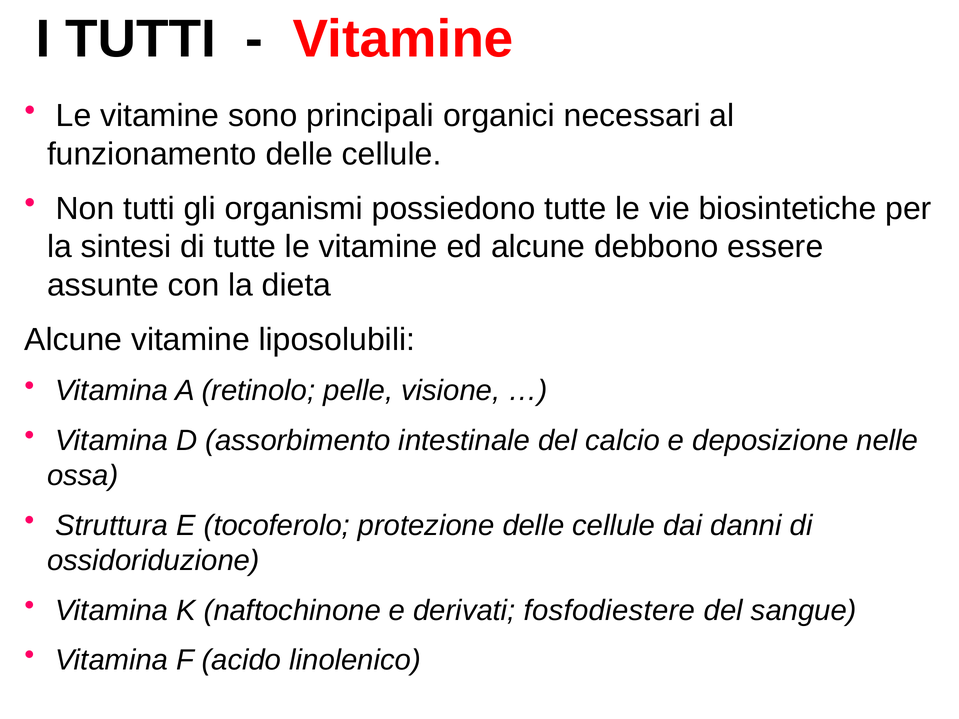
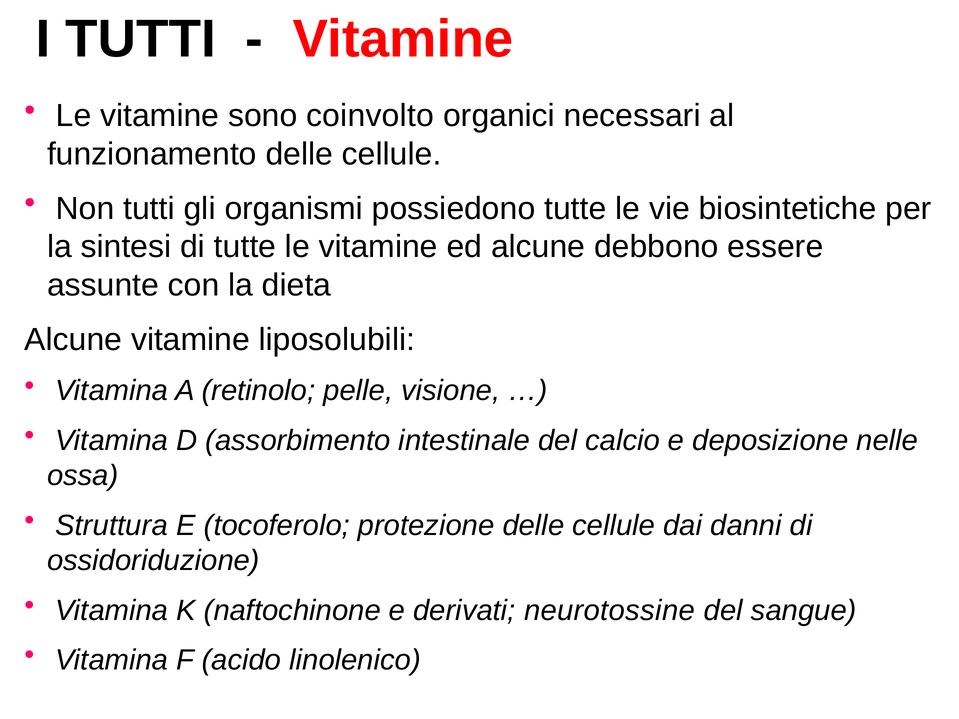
principali: principali -> coinvolto (370, 116)
fosfodiestere: fosfodiestere -> neurotossine (610, 611)
